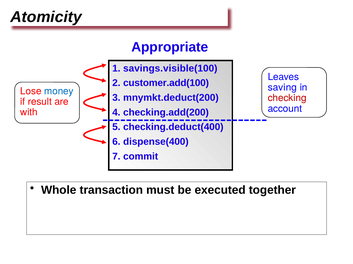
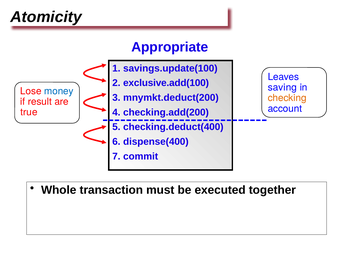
savings.visible(100: savings.visible(100 -> savings.update(100 (170, 68)
customer.add(100: customer.add(100 -> exclusive.add(100 (166, 83)
checking colour: red -> orange (287, 98)
with: with -> true (29, 113)
